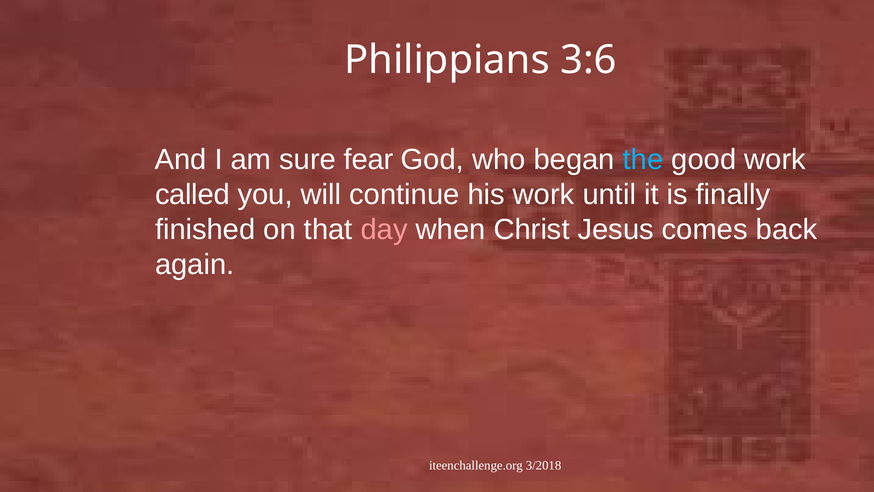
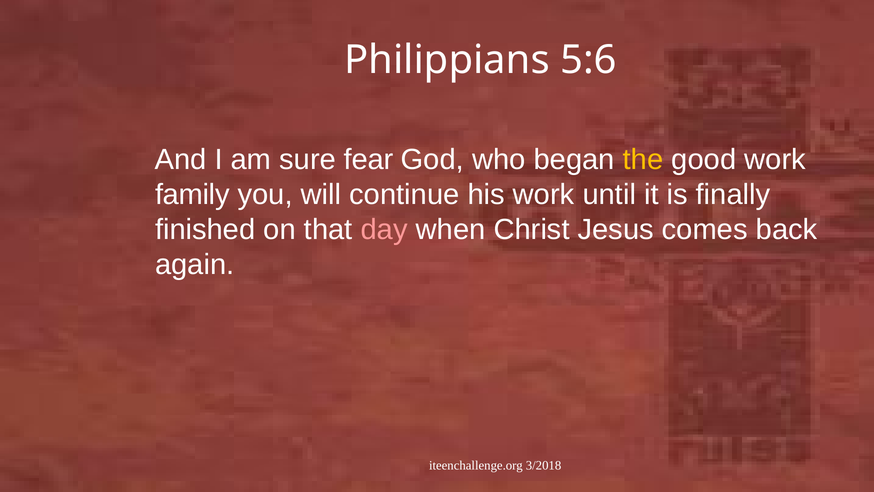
3:6: 3:6 -> 5:6 (589, 60)
the colour: light blue -> yellow (643, 159)
called: called -> family (192, 194)
